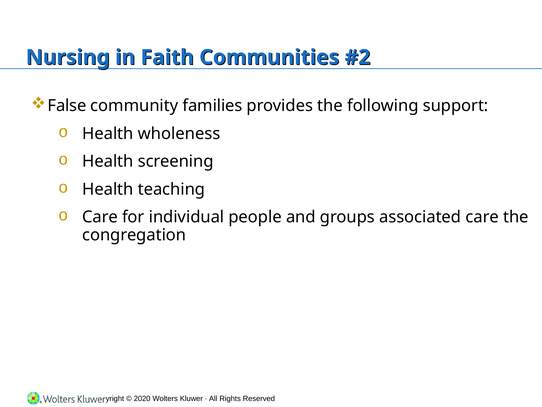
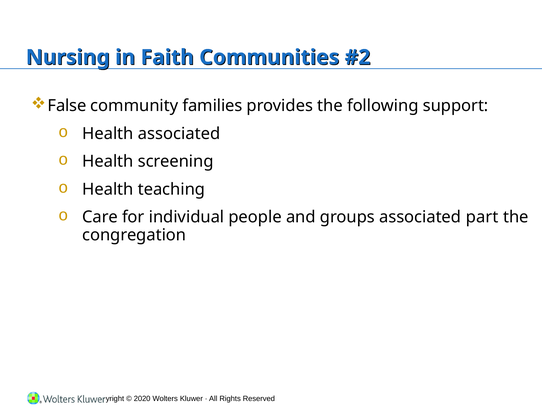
Health wholeness: wholeness -> associated (179, 133)
associated care: care -> part (482, 217)
